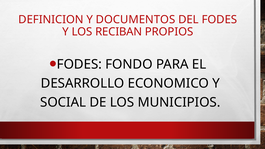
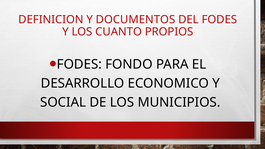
RECIBAN: RECIBAN -> CUANTO (119, 32)
